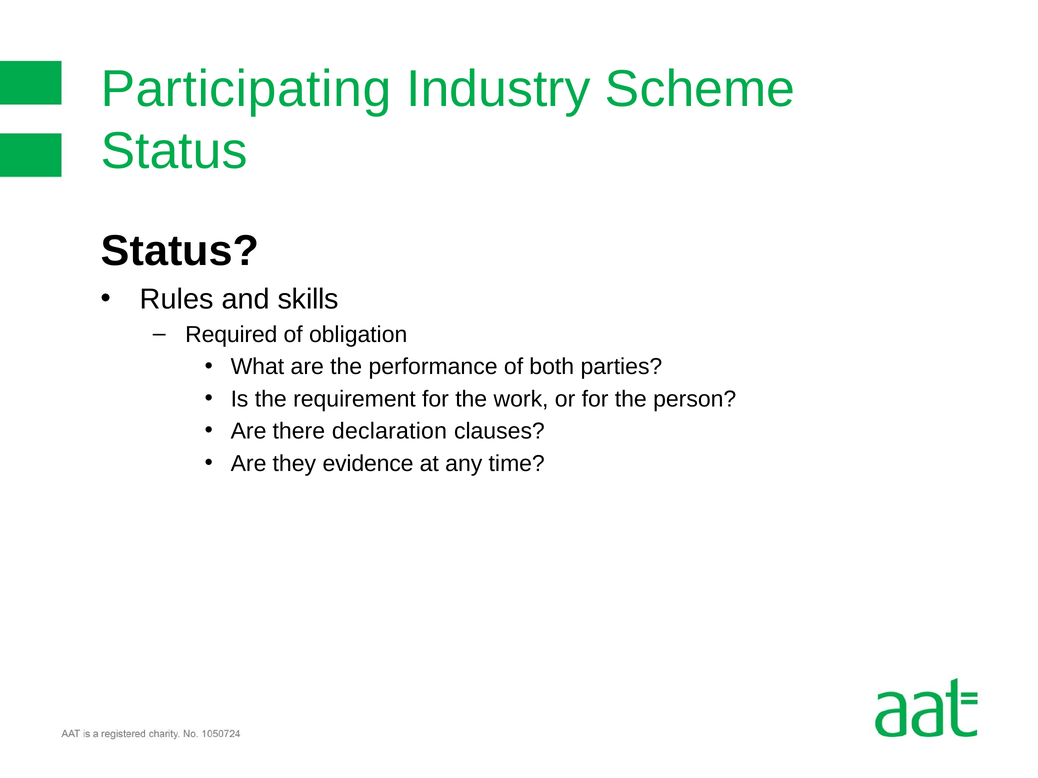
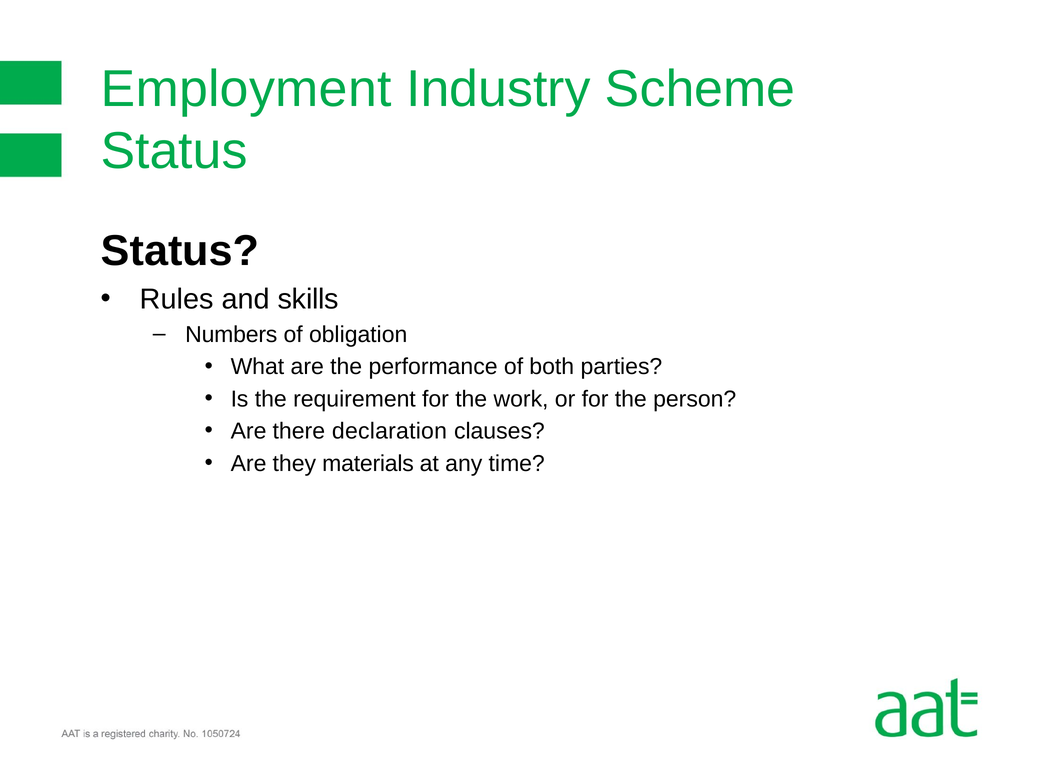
Participating: Participating -> Employment (246, 89)
Required: Required -> Numbers (231, 335)
evidence: evidence -> materials (368, 464)
